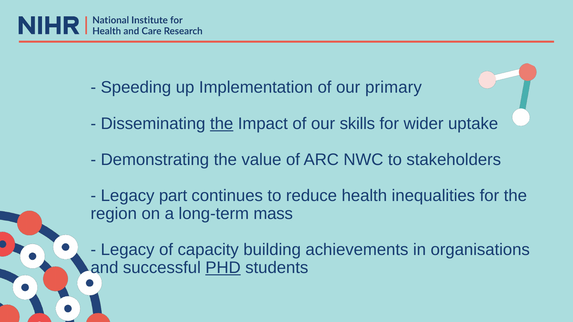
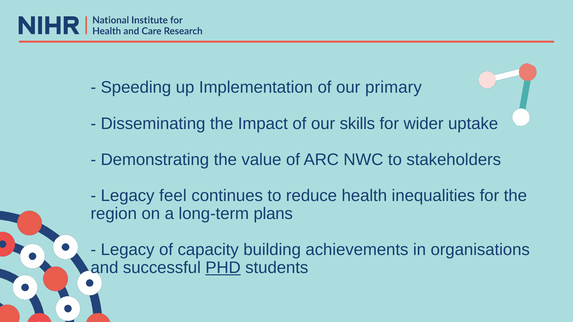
the underline: present -> none (222, 124)
part: part -> feel (173, 196)
mass: mass -> plans (273, 214)
